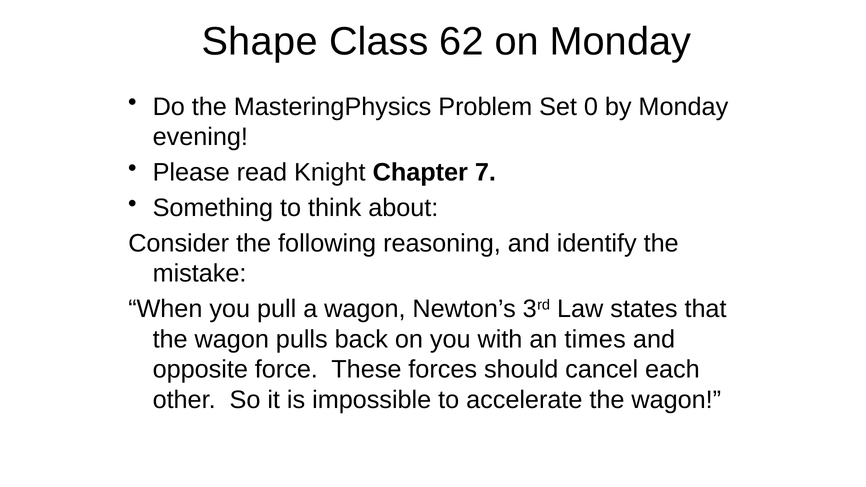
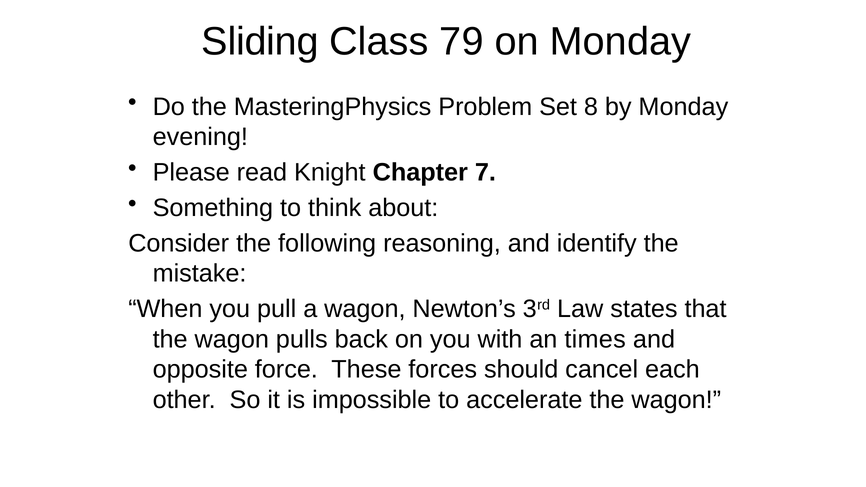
Shape: Shape -> Sliding (260, 42)
62: 62 -> 79 (462, 42)
0: 0 -> 8 (591, 107)
